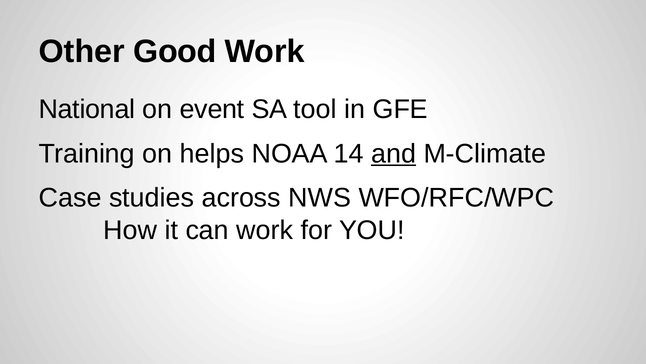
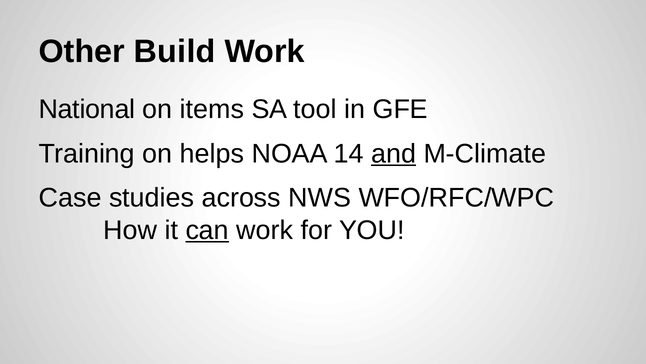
Good: Good -> Build (175, 52)
event: event -> items (212, 109)
can underline: none -> present (207, 230)
